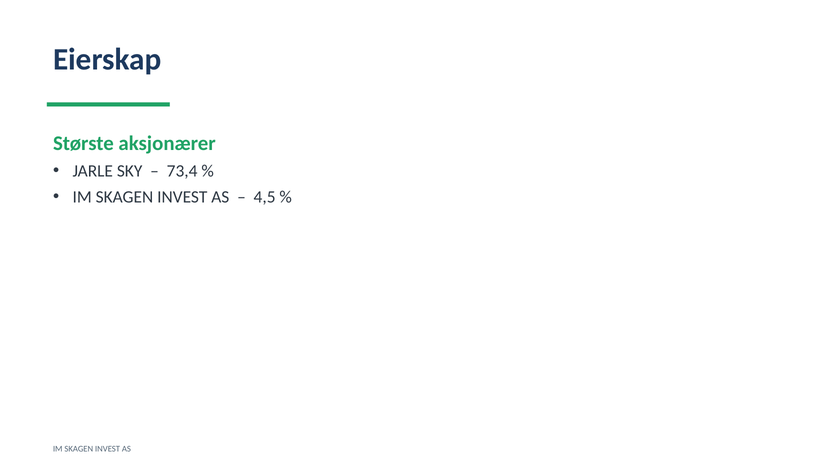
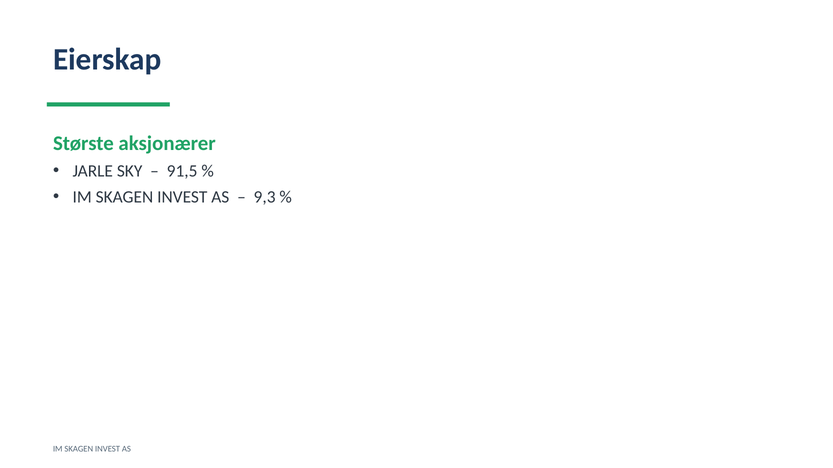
73,4: 73,4 -> 91,5 (182, 171)
4,5: 4,5 -> 9,3 (265, 197)
